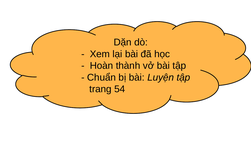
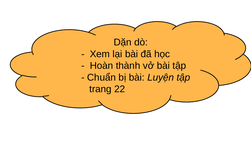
54: 54 -> 22 (120, 89)
